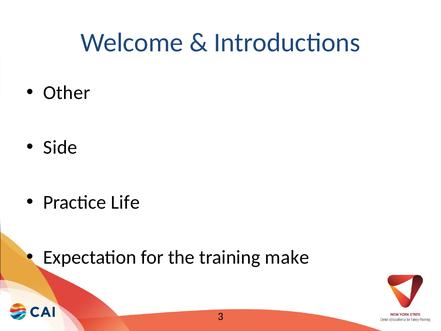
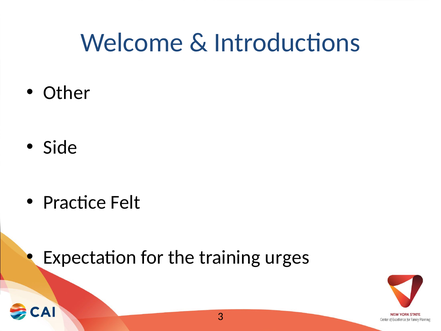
Life: Life -> Felt (125, 202)
make: make -> urges (287, 257)
